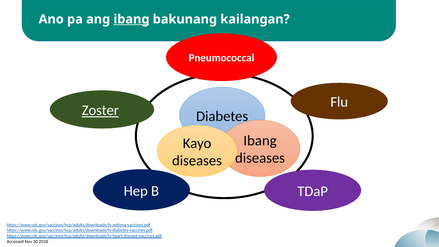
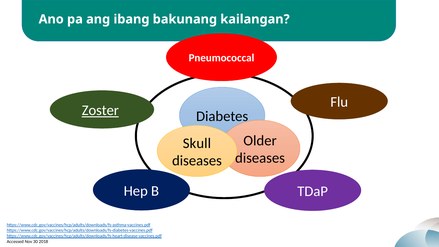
ibang underline: present -> none (131, 19)
Ibang: Ibang -> Older (260, 141)
Kayo: Kayo -> Skull (197, 143)
